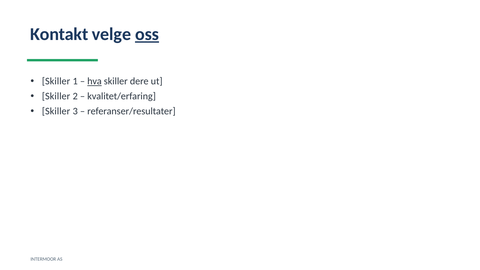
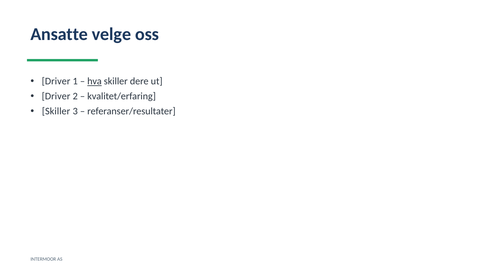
Kontakt: Kontakt -> Ansatte (59, 34)
oss underline: present -> none (147, 34)
Skiller: Skiller -> Driver (56, 81)
Skiller: Skiller -> Driver (56, 96)
